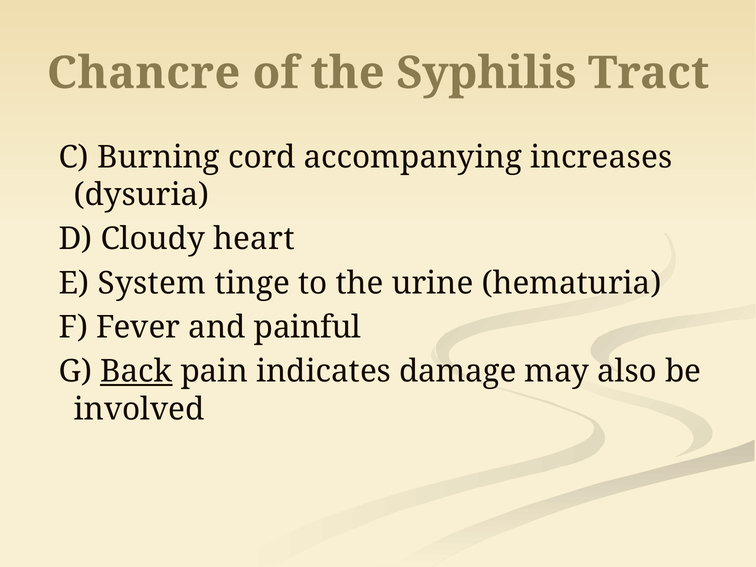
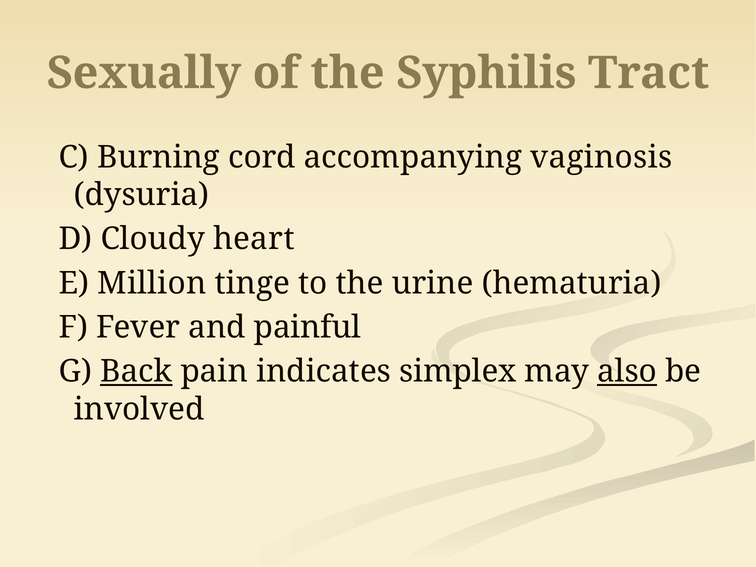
Chancre: Chancre -> Sexually (144, 73)
increases: increases -> vaginosis (601, 157)
System: System -> Million (152, 283)
damage: damage -> simplex (458, 371)
also underline: none -> present (627, 371)
